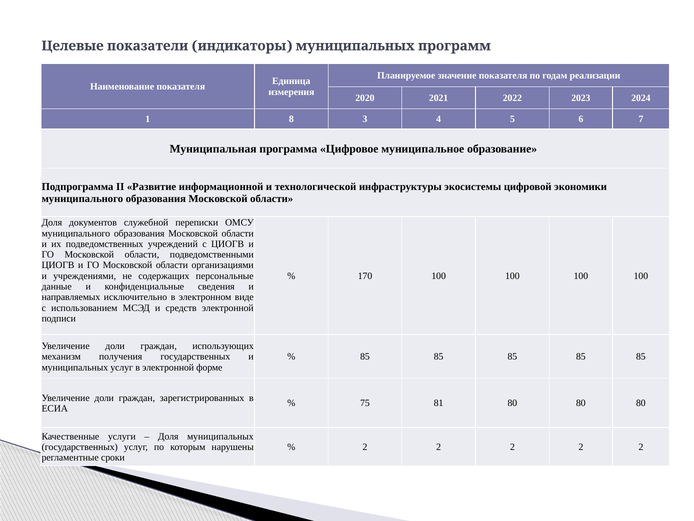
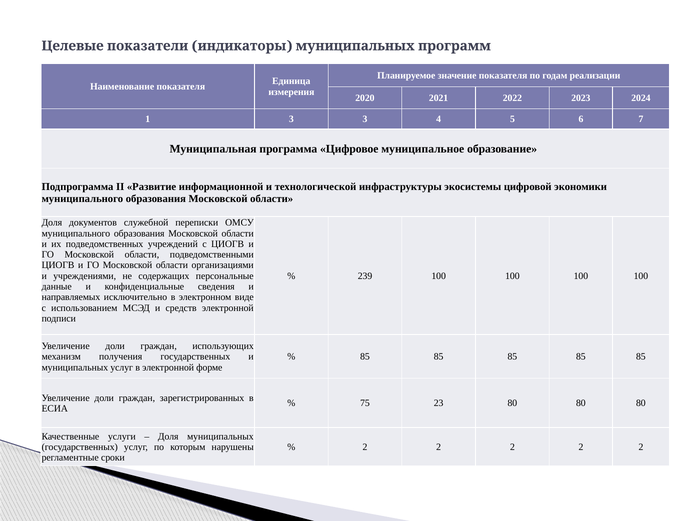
1 8: 8 -> 3 (291, 119)
170: 170 -> 239 (365, 276)
81: 81 -> 23 (439, 403)
